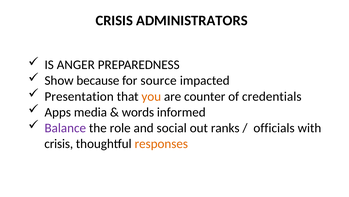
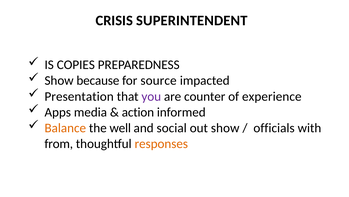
ADMINISTRATORS: ADMINISTRATORS -> SUPERINTENDENT (192, 21)
ANGER: ANGER -> COPIES (76, 65)
you colour: orange -> purple (151, 96)
credentials: credentials -> experience (272, 96)
words: words -> action (138, 112)
Balance colour: purple -> orange (65, 127)
role: role -> well (120, 127)
out ranks: ranks -> show (225, 127)
crisis: crisis -> from (59, 143)
